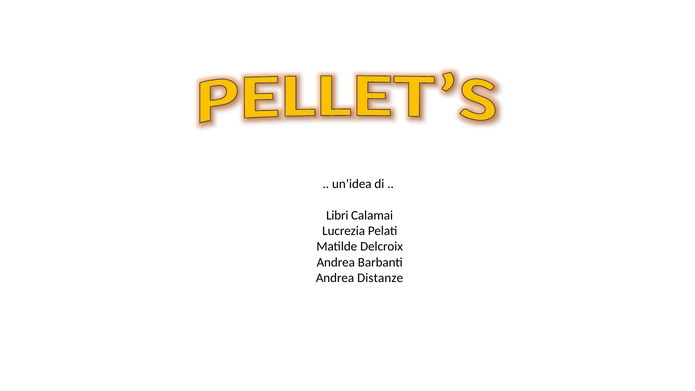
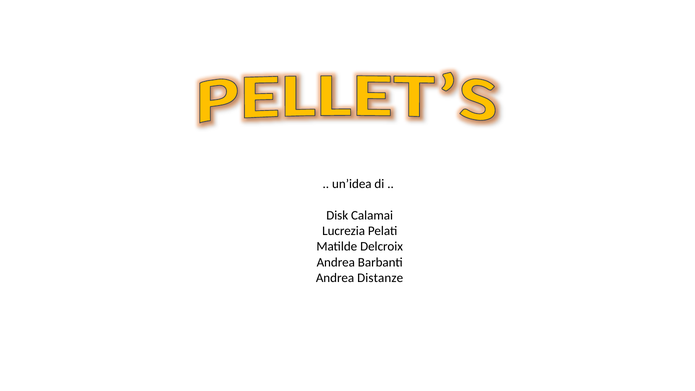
Libri: Libri -> Disk (337, 215)
